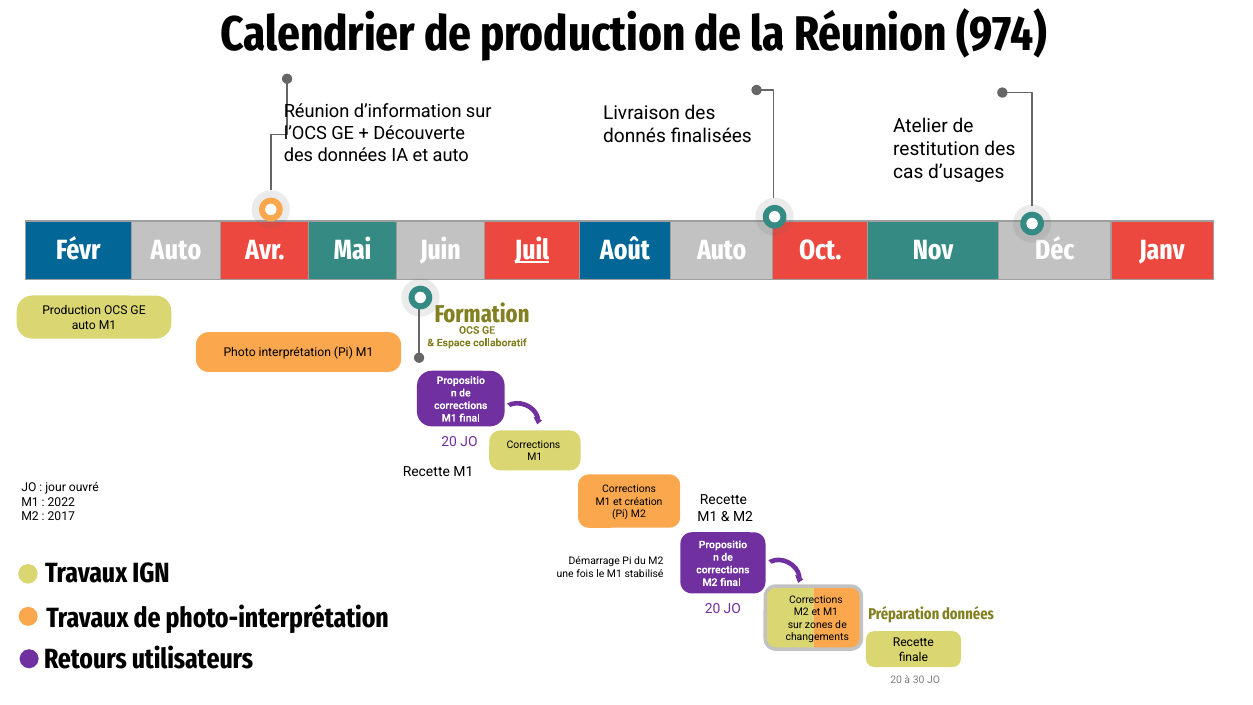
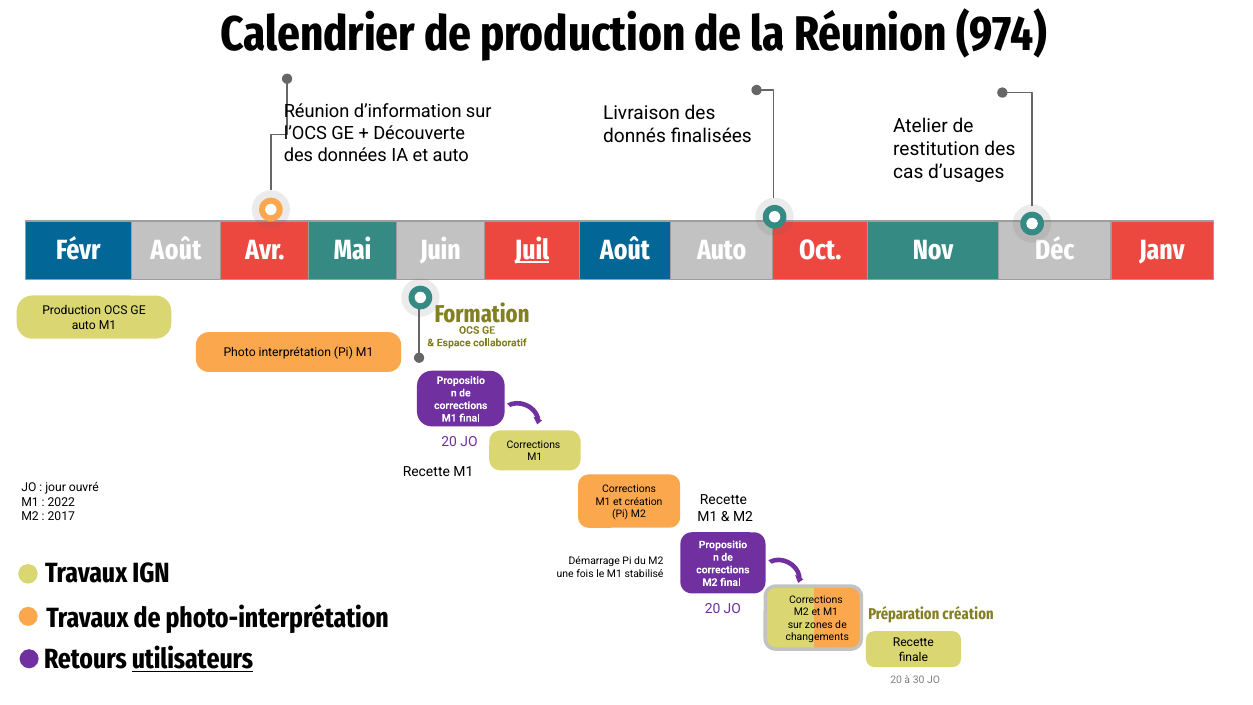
Févr Auto: Auto -> Août (176, 250)
Préparation données: données -> création (968, 614)
utilisateurs underline: none -> present (192, 659)
